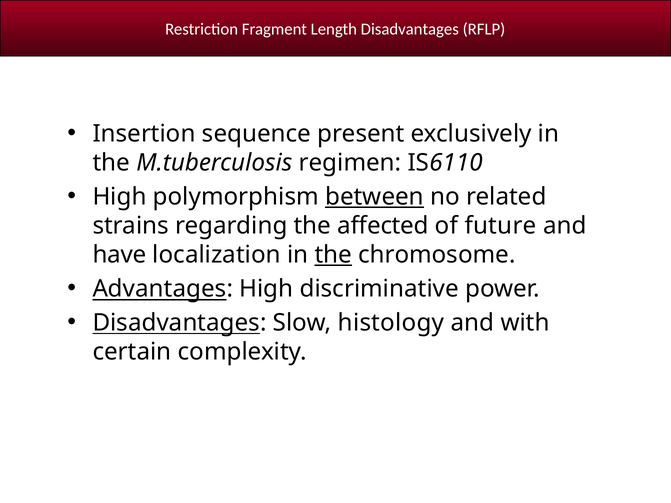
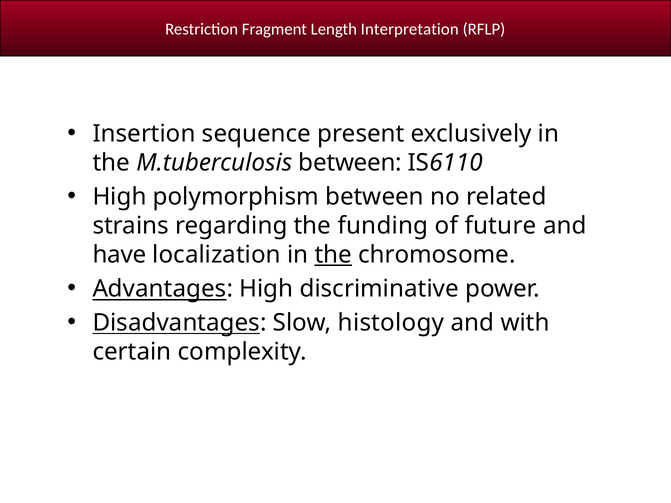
Length Disadvantages: Disadvantages -> Interpretation (410, 29)
M.tuberculosis regimen: regimen -> between (350, 163)
between underline: present -> none (374, 197)
affected: affected -> funding (383, 226)
